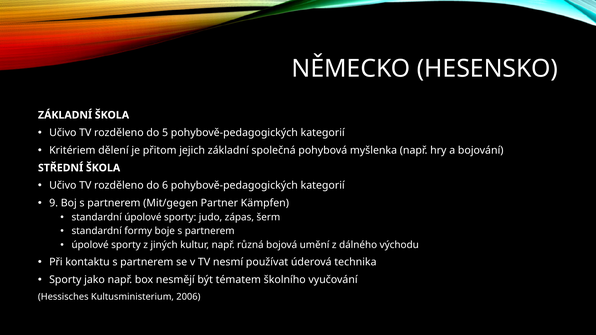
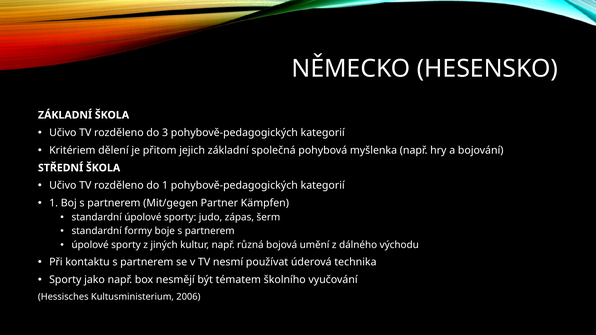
5: 5 -> 3 (165, 133)
do 6: 6 -> 1 (165, 186)
9: 9 -> 1 (54, 203)
